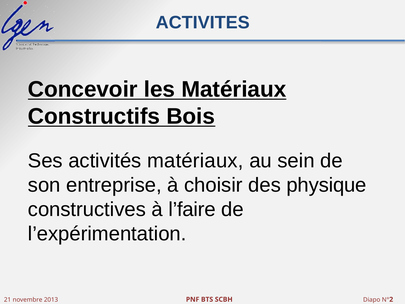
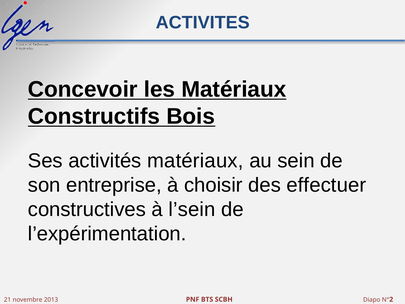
physique: physique -> effectuer (326, 185)
l’faire: l’faire -> l’sein (192, 209)
